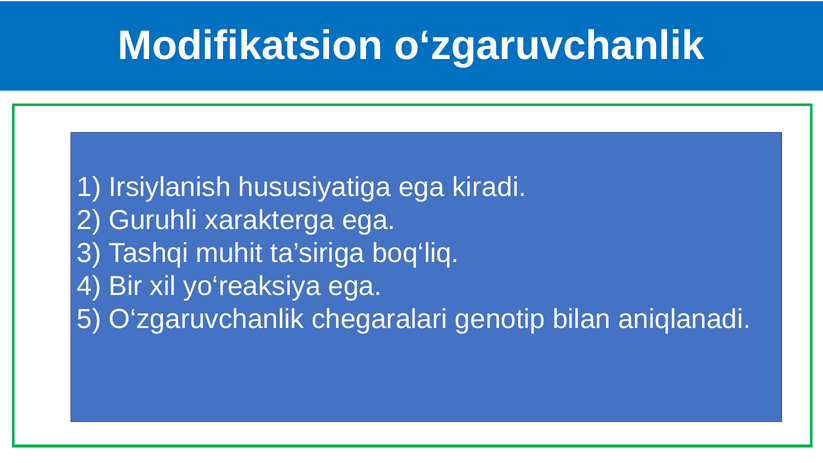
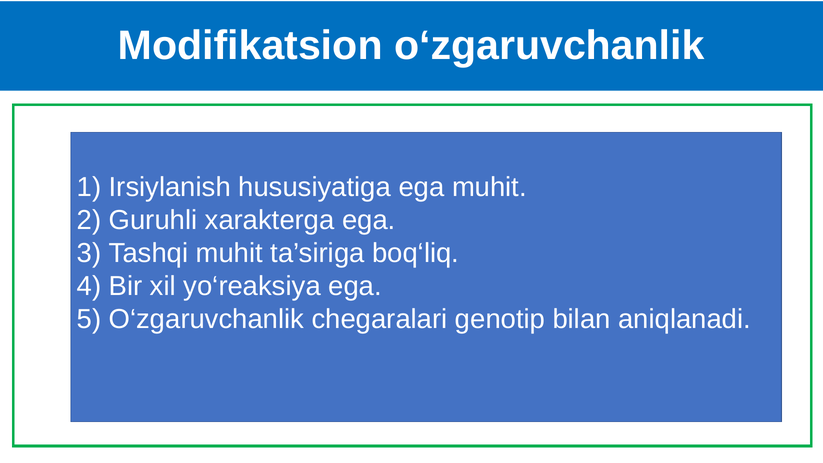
ega kiradi: kiradi -> muhit (489, 187)
